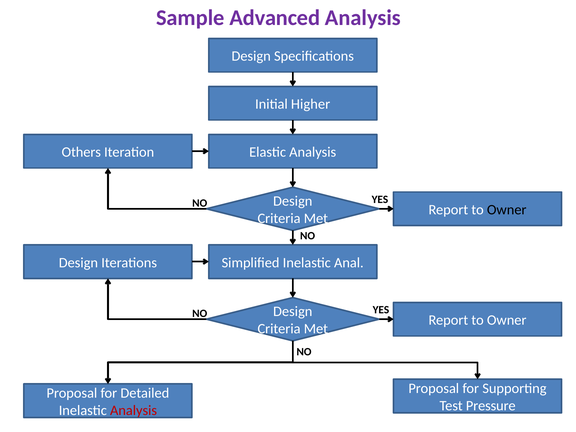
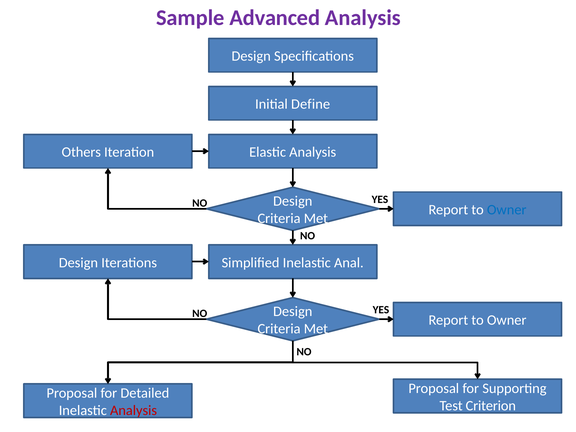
Higher: Higher -> Define (311, 104)
Owner colour: black -> blue (507, 210)
Pressure: Pressure -> Criterion (491, 406)
